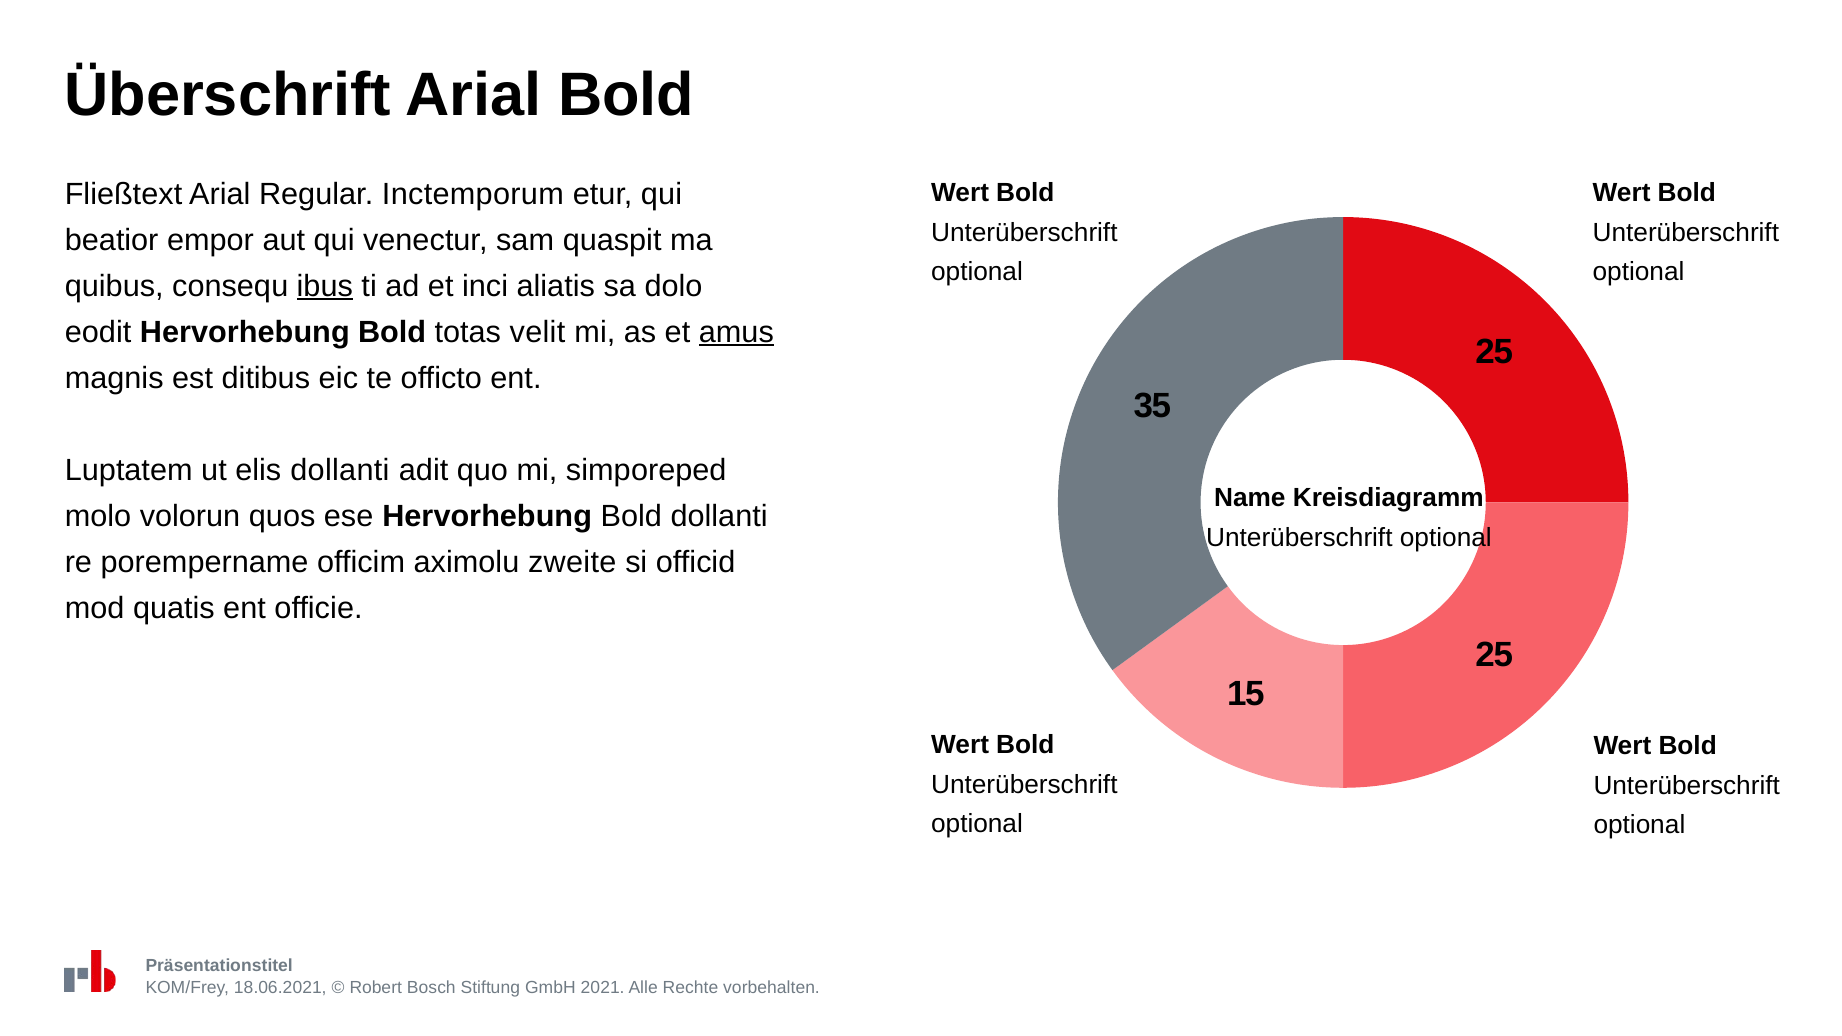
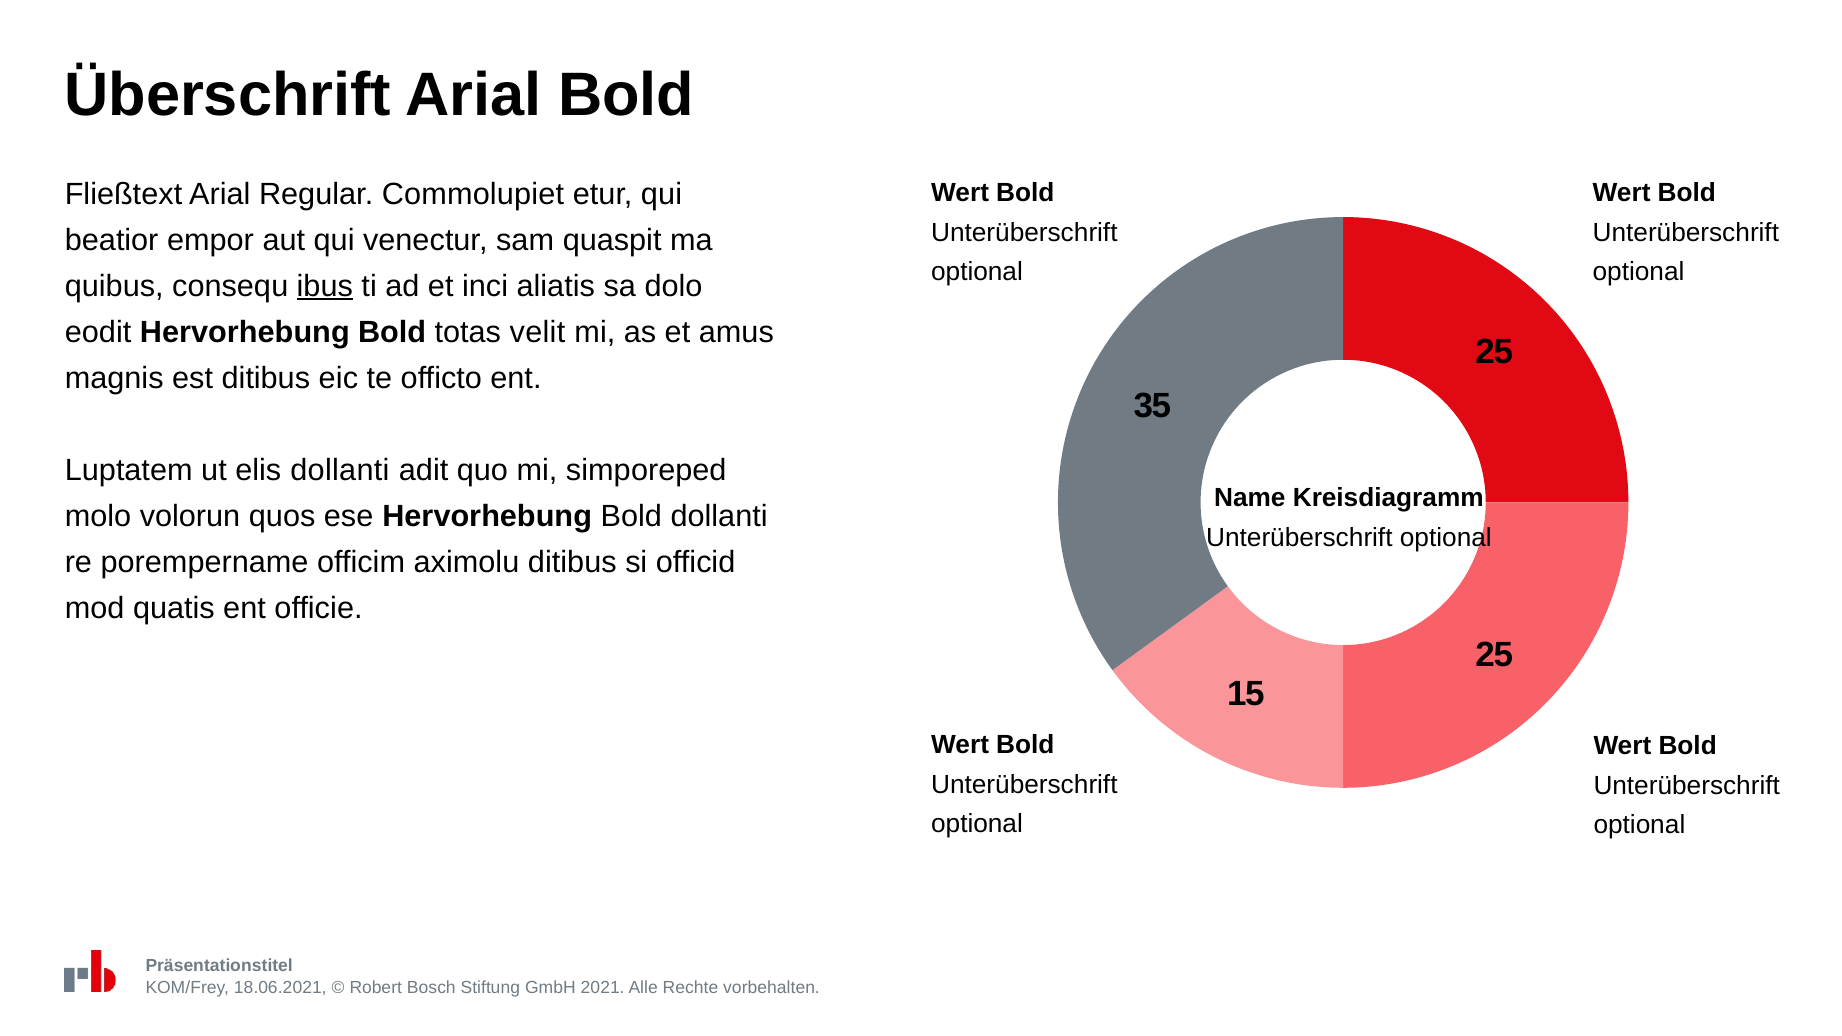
Inctemporum: Inctemporum -> Commolupiet (473, 194)
amus underline: present -> none (736, 332)
aximolu zweite: zweite -> ditibus (572, 562)
